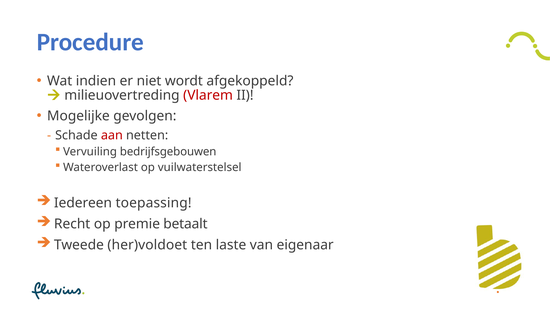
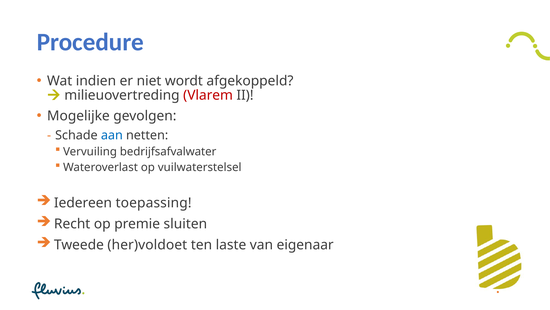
aan colour: red -> blue (112, 135)
bedrijfsgebouwen: bedrijfsgebouwen -> bedrijfsafvalwater (168, 151)
betaalt: betaalt -> sluiten (185, 223)
